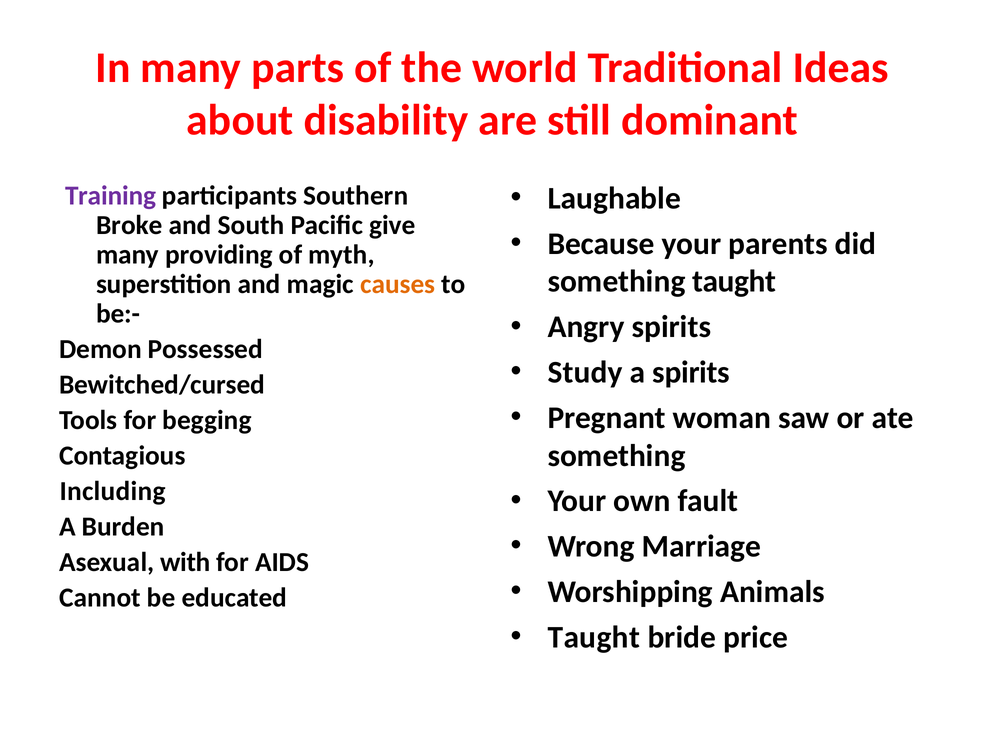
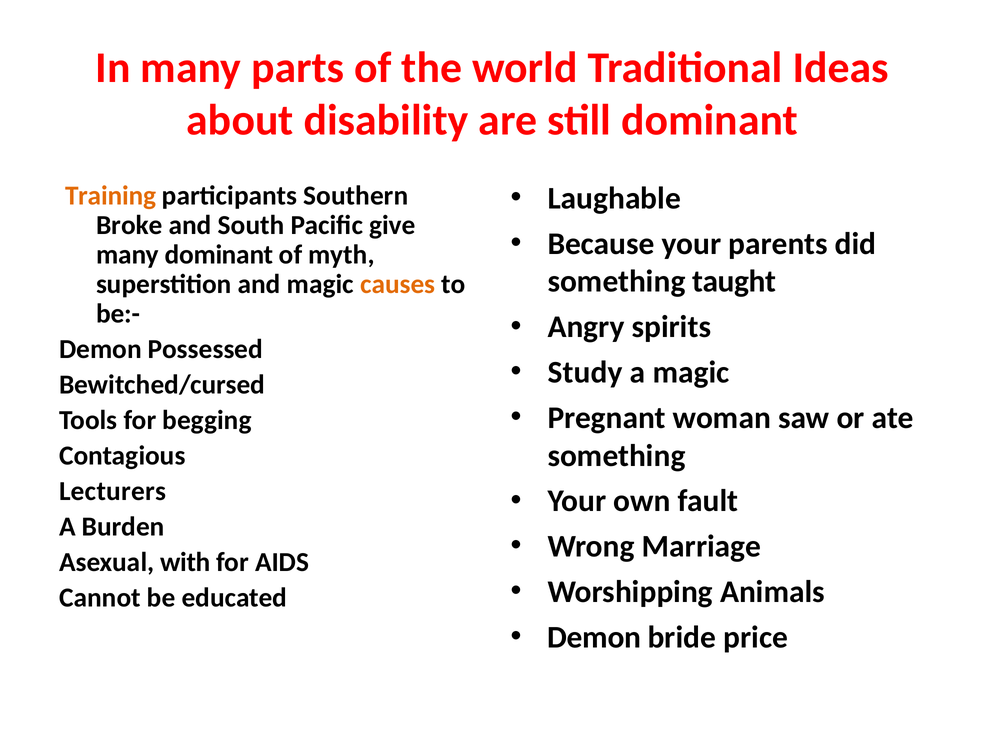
Training colour: purple -> orange (111, 196)
many providing: providing -> dominant (219, 255)
a spirits: spirits -> magic (691, 372)
Including: Including -> Lecturers (113, 491)
Taught: Taught -> Demon (594, 637)
